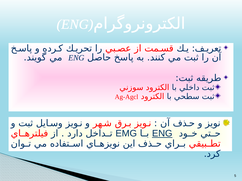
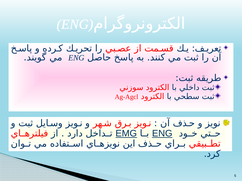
EMG underline: none -> present (126, 134)
